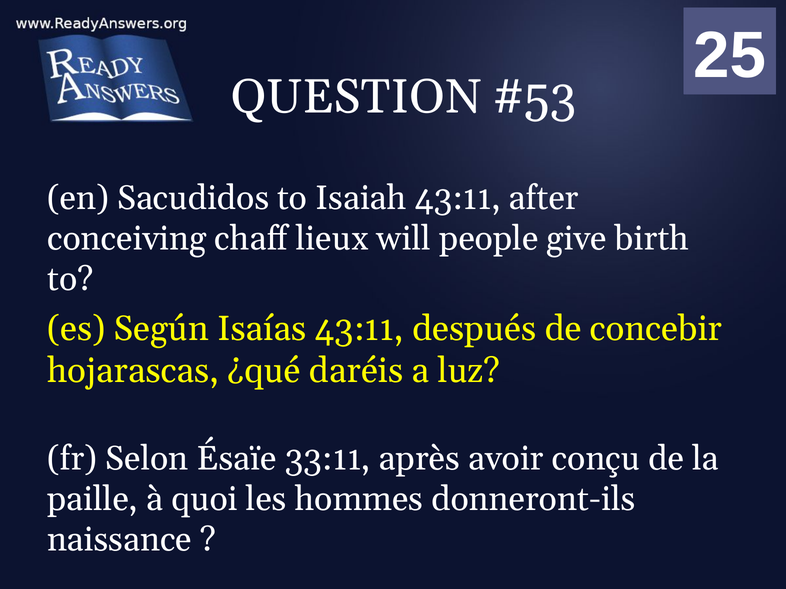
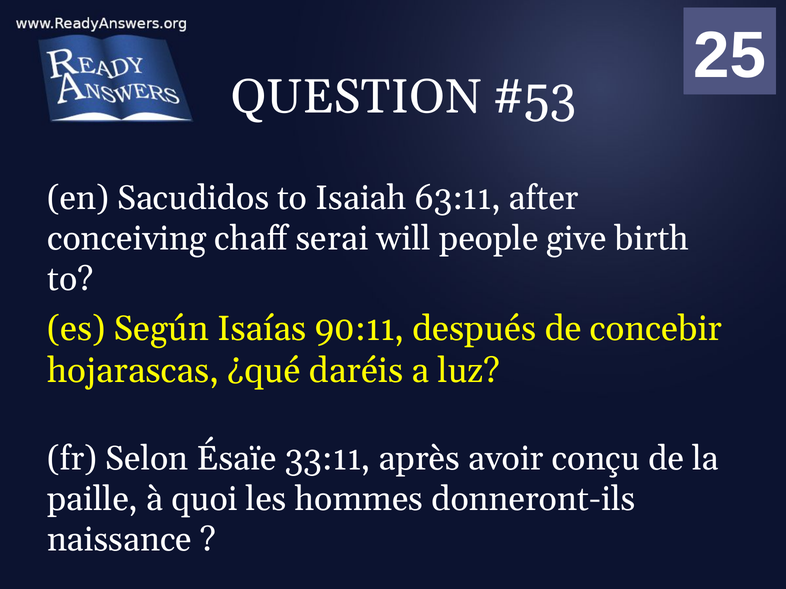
Isaiah 43:11: 43:11 -> 63:11 (458, 198)
lieux: lieux -> serai (332, 239)
Isaías 43:11: 43:11 -> 90:11 (359, 329)
